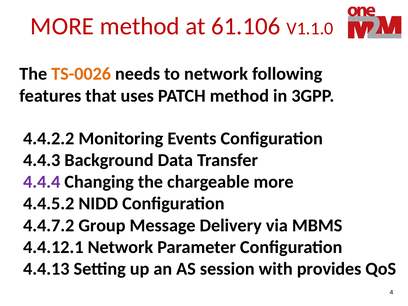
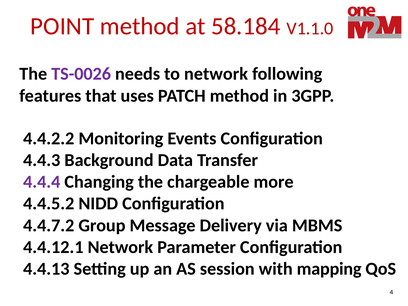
MORE: MORE -> POINT (62, 26)
61.106: 61.106 -> 58.184 (246, 26)
TS-0026 colour: orange -> purple (81, 74)
provides: provides -> mapping (329, 269)
